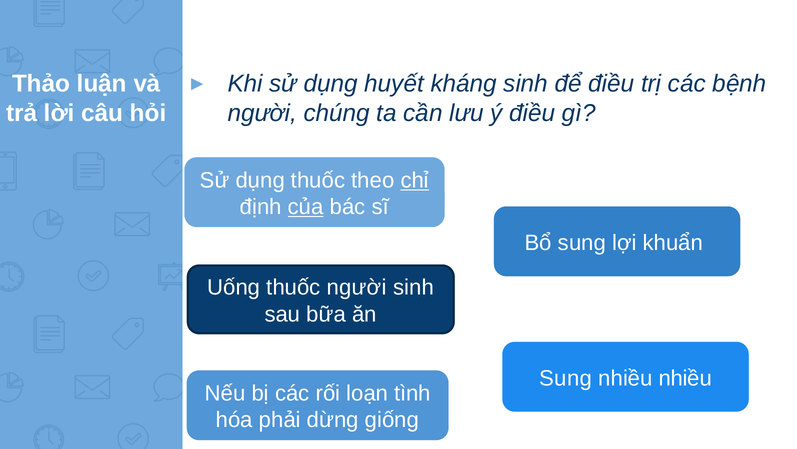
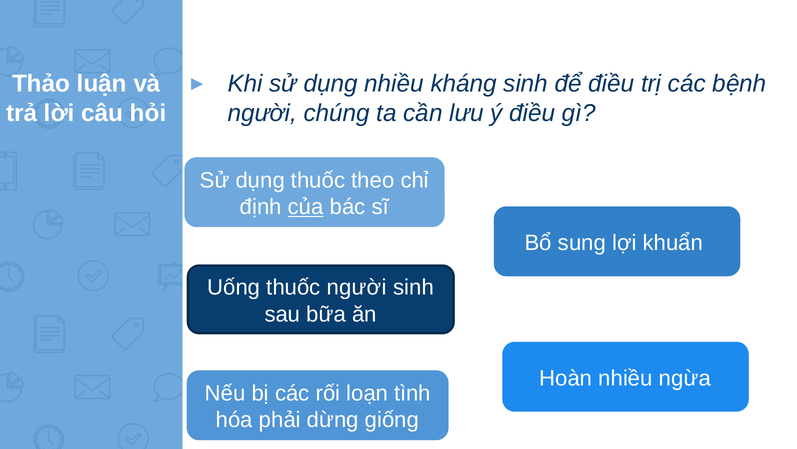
dụng huyết: huyết -> nhiều (394, 84)
chỉ underline: present -> none (415, 180)
Sung: Sung -> Hoàn (566, 378)
nhiều nhiều: nhiều -> ngừa (685, 378)
